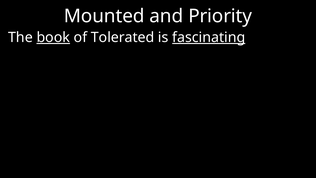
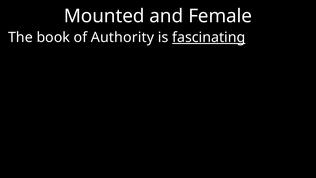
Priority: Priority -> Female (220, 16)
book underline: present -> none (53, 37)
Tolerated: Tolerated -> Authority (123, 37)
